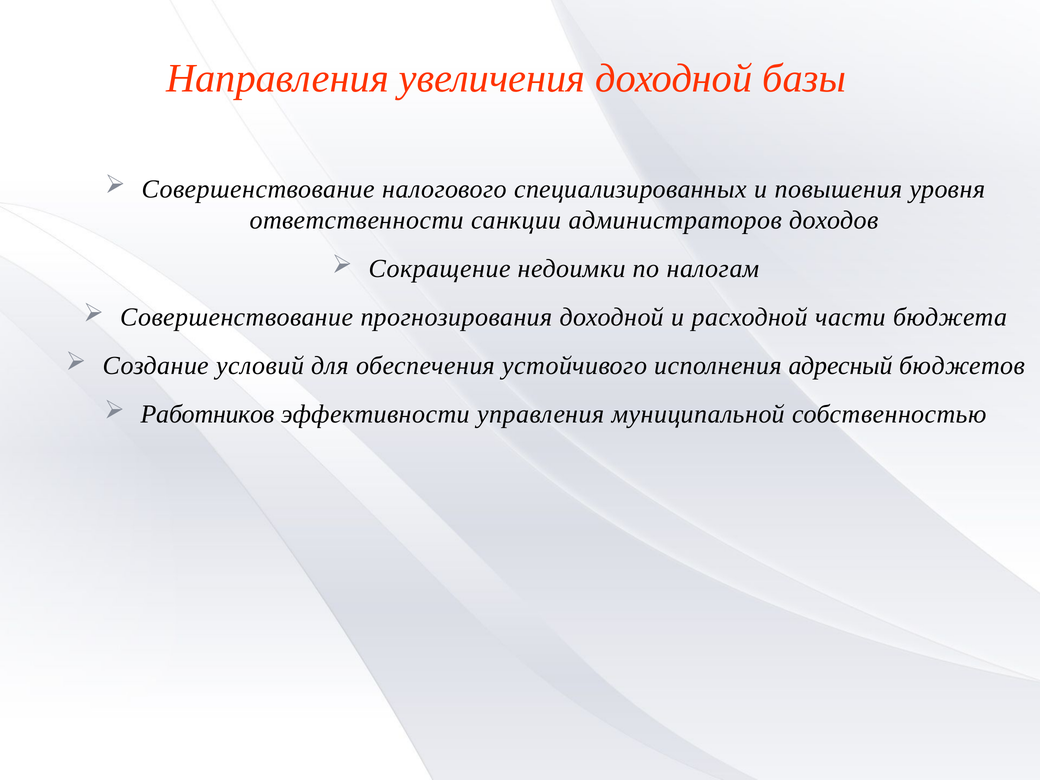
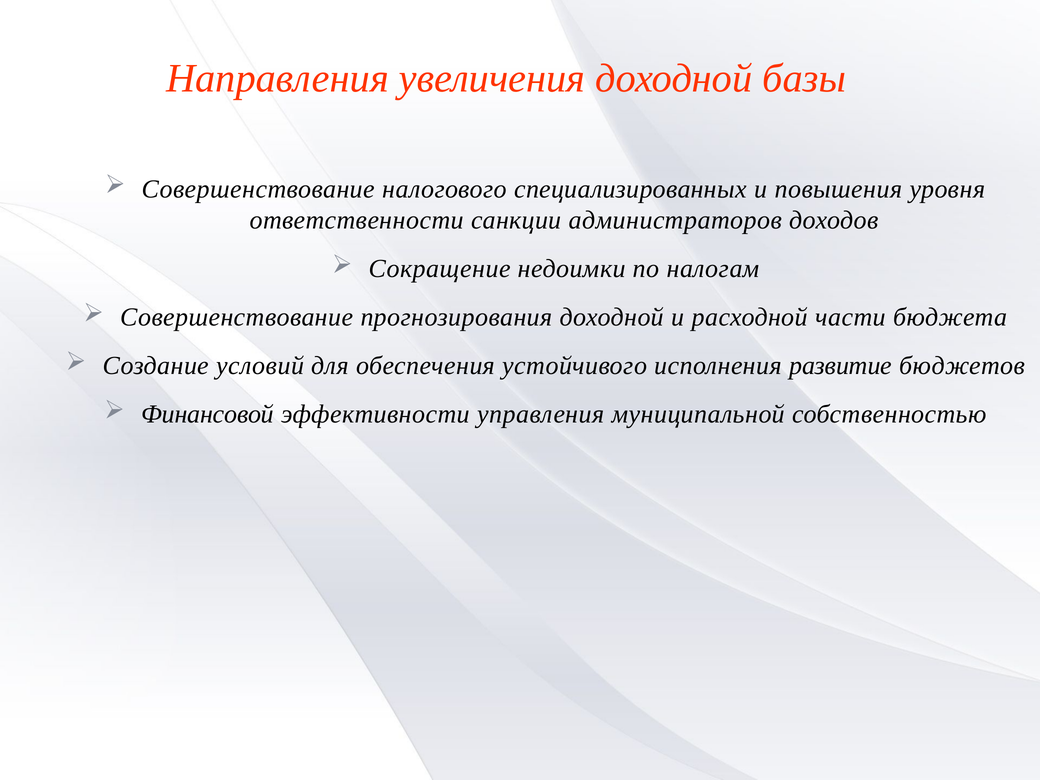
адресный: адресный -> развитие (841, 366)
Работников: Работников -> Финансовой (208, 414)
